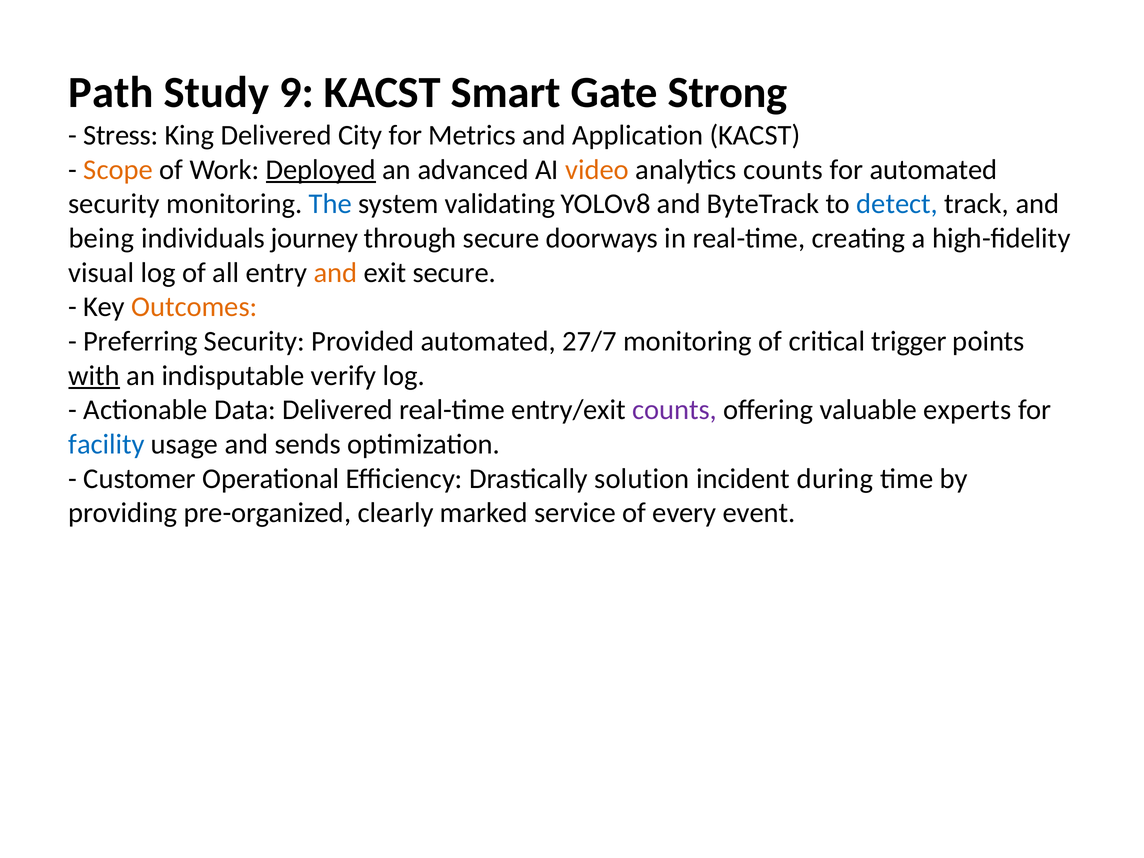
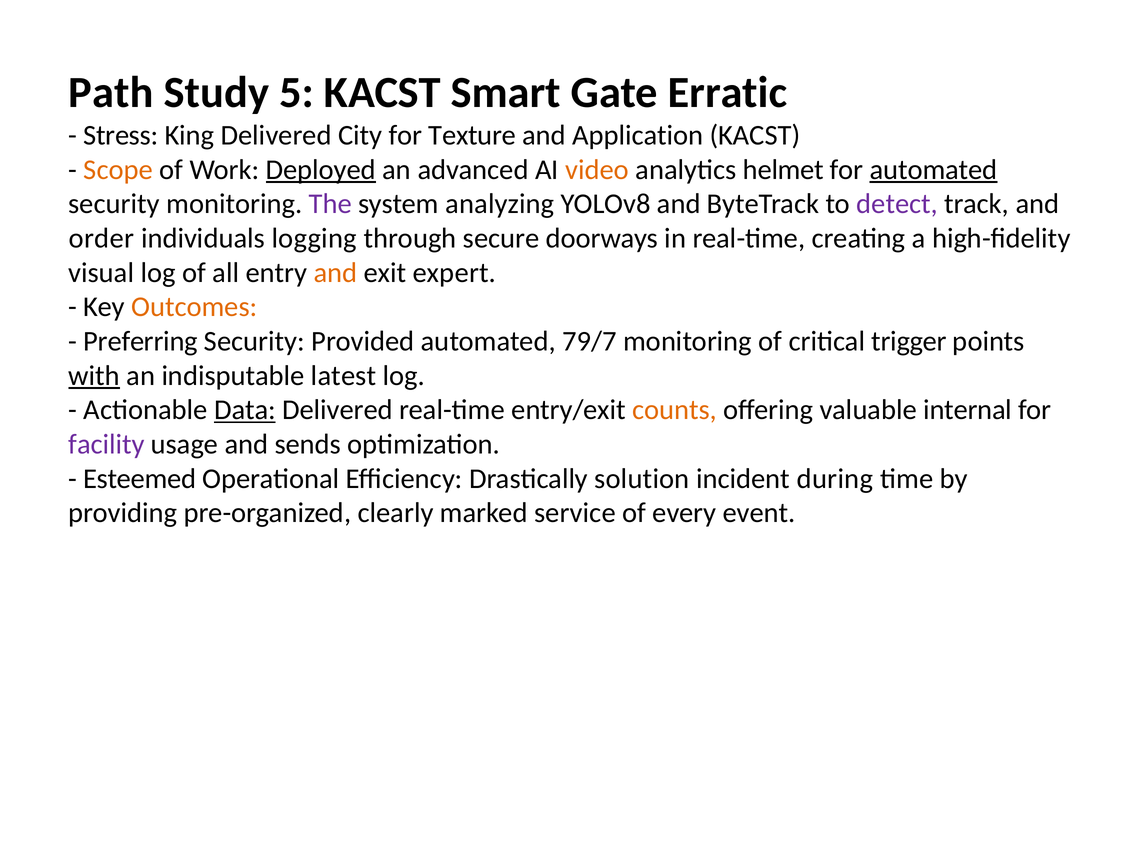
9: 9 -> 5 (296, 93)
Strong: Strong -> Erratic (727, 93)
Metrics: Metrics -> Texture (472, 135)
analytics counts: counts -> helmet (783, 170)
automated underline: none -> present (933, 170)
The colour: blue -> purple (330, 204)
validating: validating -> analyzing (500, 204)
detect colour: blue -> purple (897, 204)
being: being -> order (101, 238)
journey: journey -> logging (314, 238)
exit secure: secure -> expert (454, 273)
27/7: 27/7 -> 79/7 (590, 341)
verify: verify -> latest (344, 376)
Data underline: none -> present (245, 410)
counts colour: purple -> orange (674, 410)
experts: experts -> internal (968, 410)
facility colour: blue -> purple (106, 444)
Customer: Customer -> Esteemed (140, 479)
